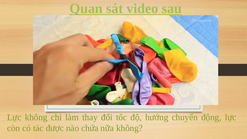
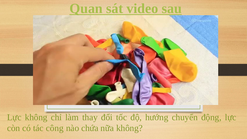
được: được -> công (55, 128)
